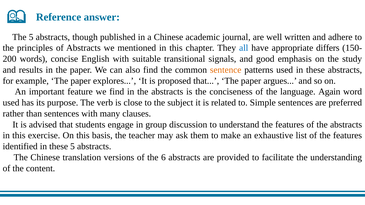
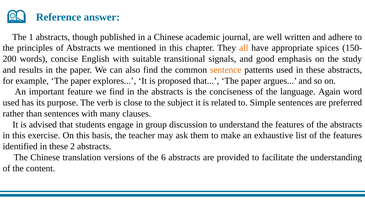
The 5: 5 -> 1 (31, 37)
all colour: blue -> orange (244, 48)
differs: differs -> spices (328, 48)
these 5: 5 -> 2 (73, 147)
